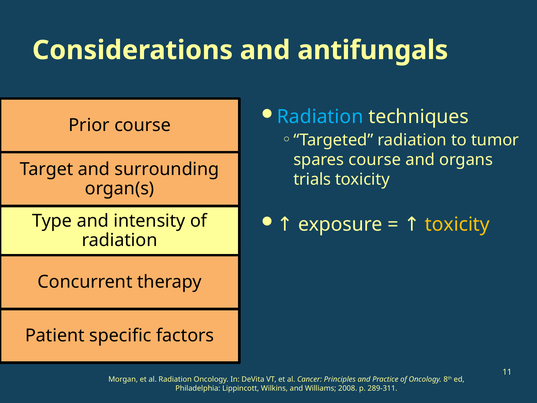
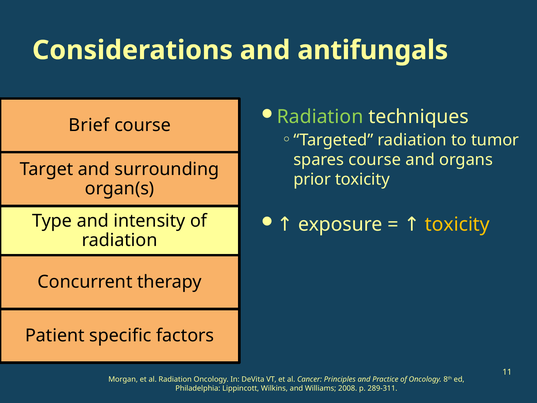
Radiation colour: light blue -> light green (320, 117)
Prior: Prior -> Brief (89, 125)
trials: trials -> prior (312, 179)
